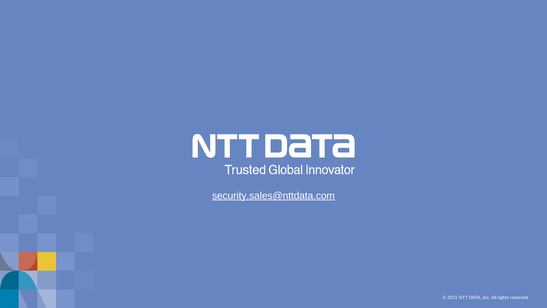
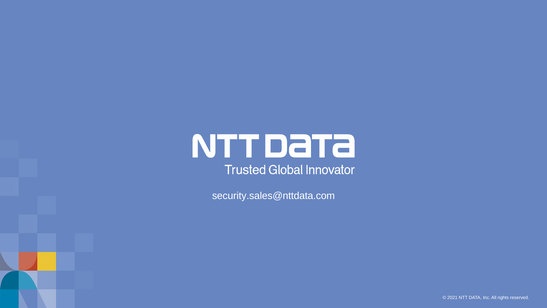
security.sales@nttdata.com underline: present -> none (273, 196)
